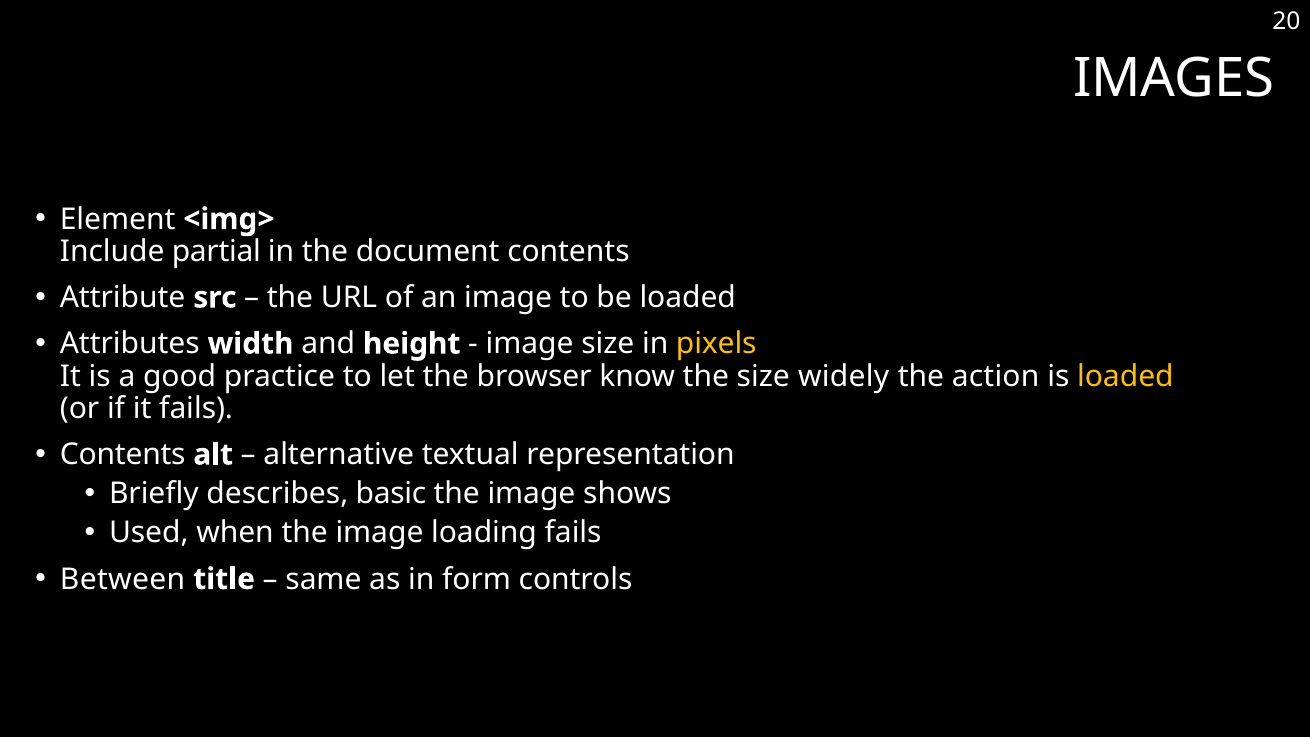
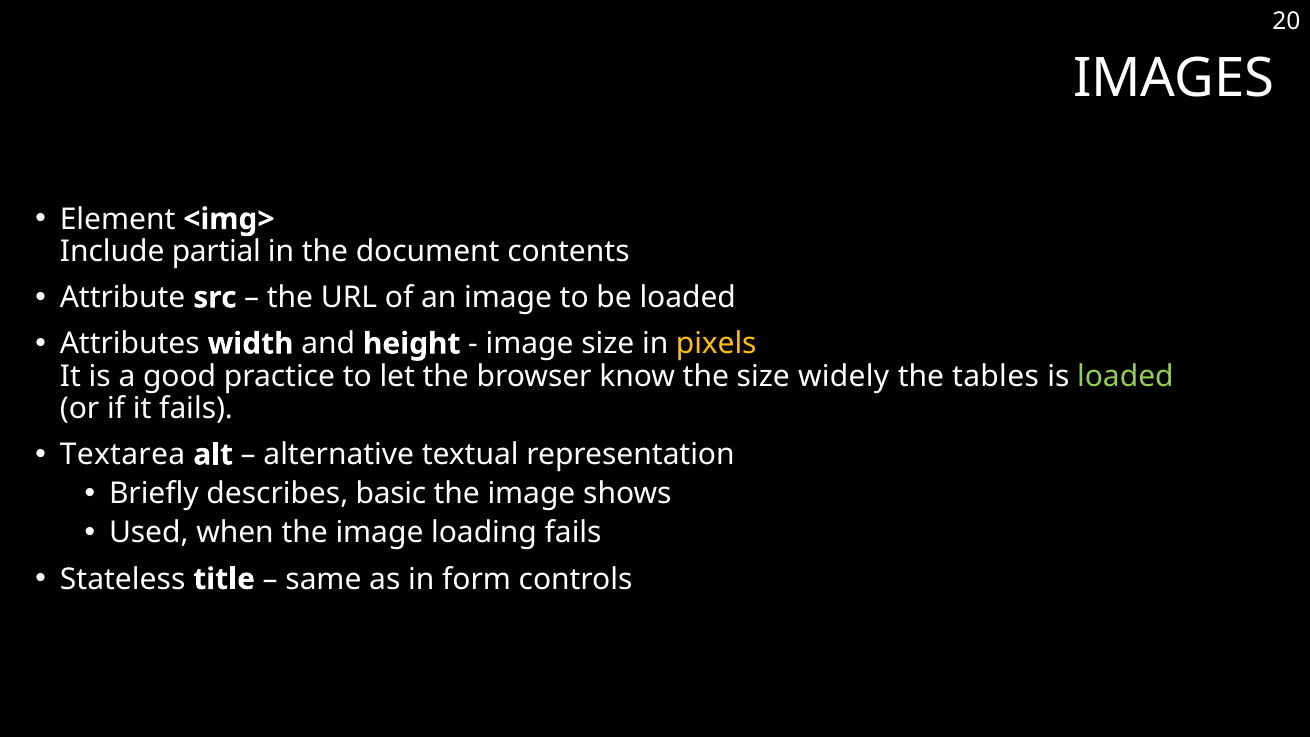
action: action -> tables (996, 376)
loaded colour: yellow -> light green (1125, 376)
Contents: Contents -> Textarea (123, 455)
Between: Between -> Stateless (123, 579)
